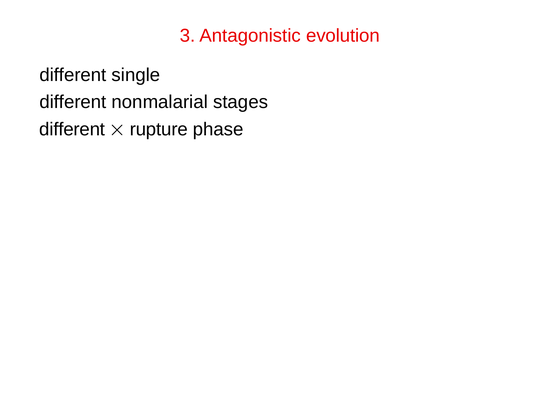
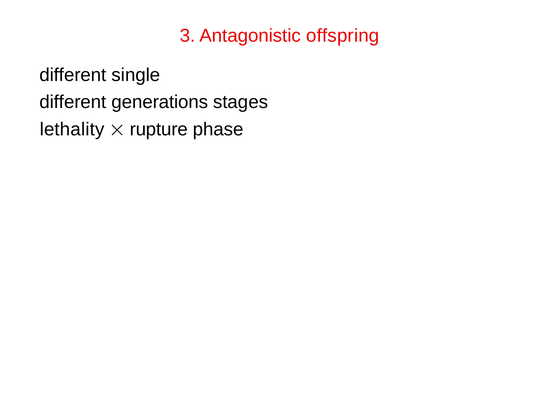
evolution: evolution -> offspring (343, 36)
nonmalarial: nonmalarial -> generations (160, 102)
different: different -> lethality (72, 129)
